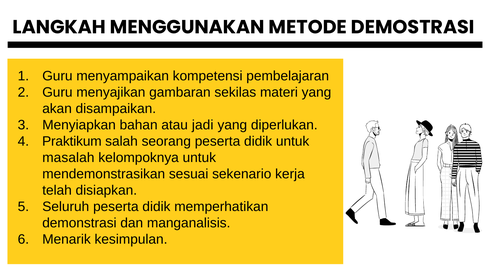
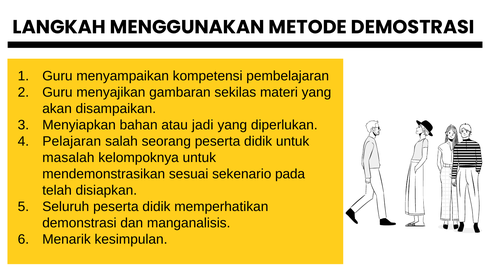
Praktikum: Praktikum -> Pelajaran (72, 141)
kerja: kerja -> pada (290, 174)
